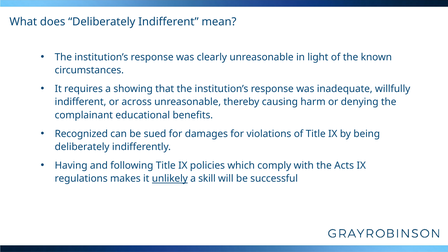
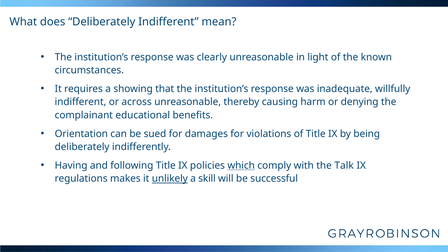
Recognized: Recognized -> Orientation (81, 134)
which underline: none -> present (241, 166)
Acts: Acts -> Talk (344, 166)
